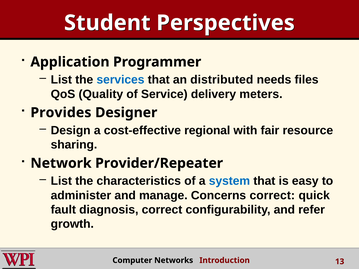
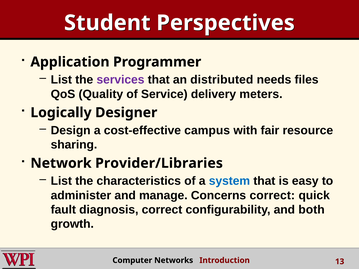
services colour: blue -> purple (120, 80)
Provides: Provides -> Logically (61, 113)
regional: regional -> campus (207, 130)
Provider/Repeater: Provider/Repeater -> Provider/Libraries (159, 163)
refer: refer -> both (312, 210)
